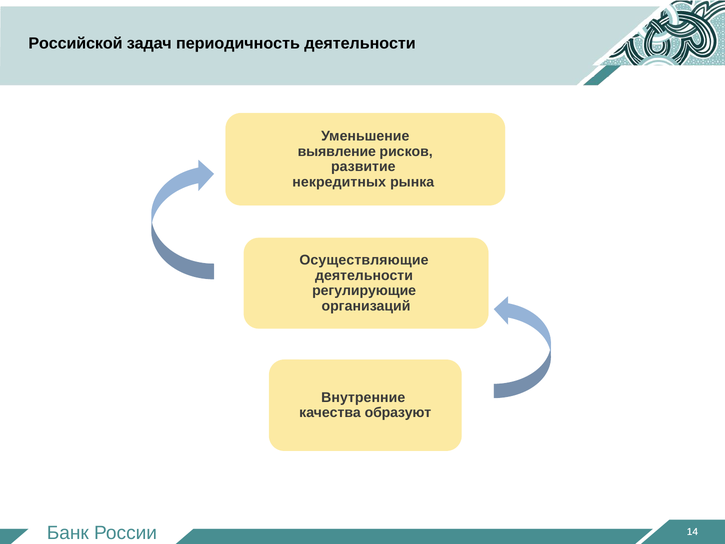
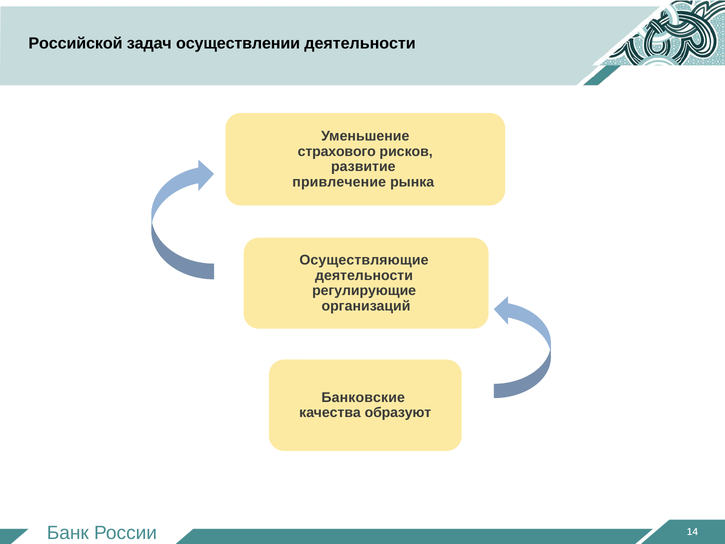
периодичность: периодичность -> осуществлении (238, 44)
выявление: выявление -> страхового (337, 151)
некредитных: некредитных -> привлечение (339, 182)
Внутренние: Внутренние -> Банковские (363, 397)
